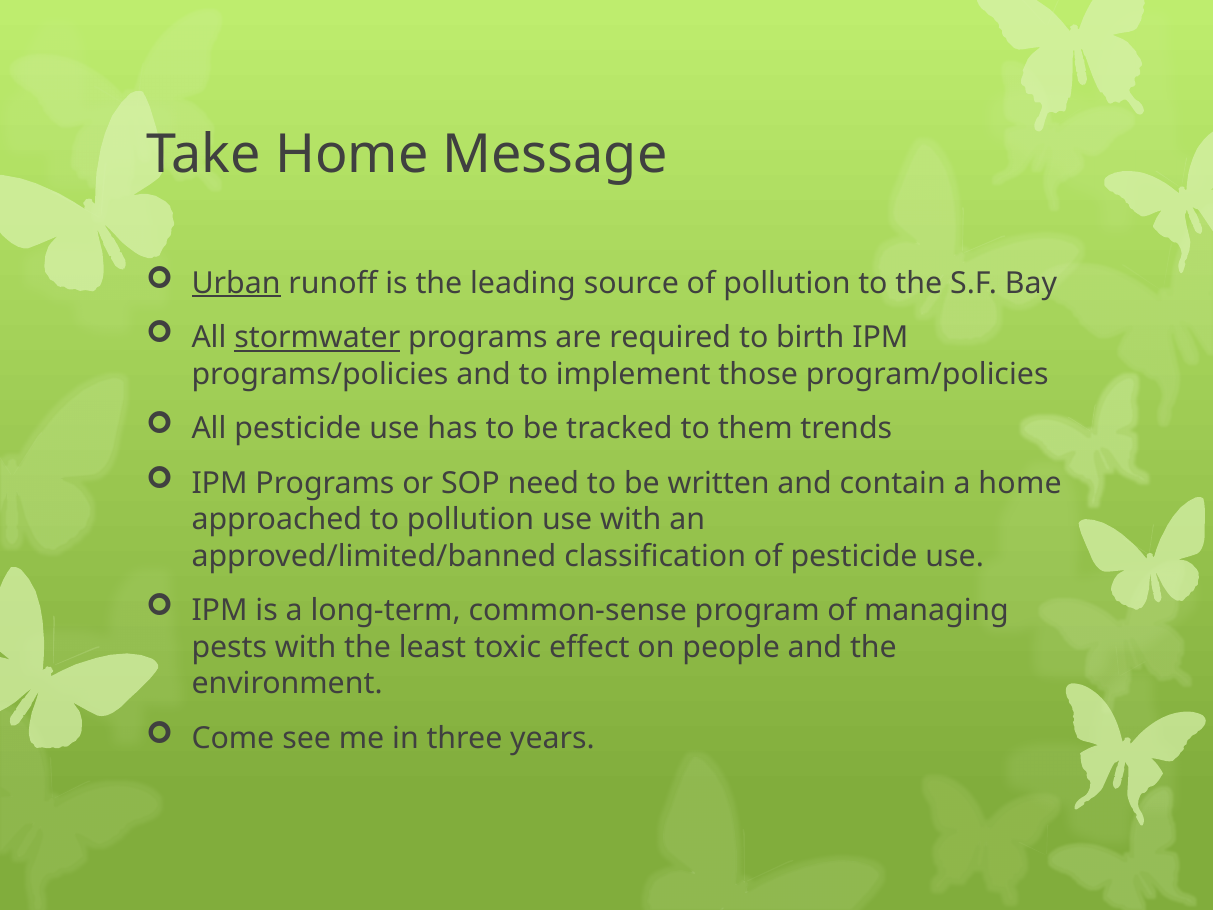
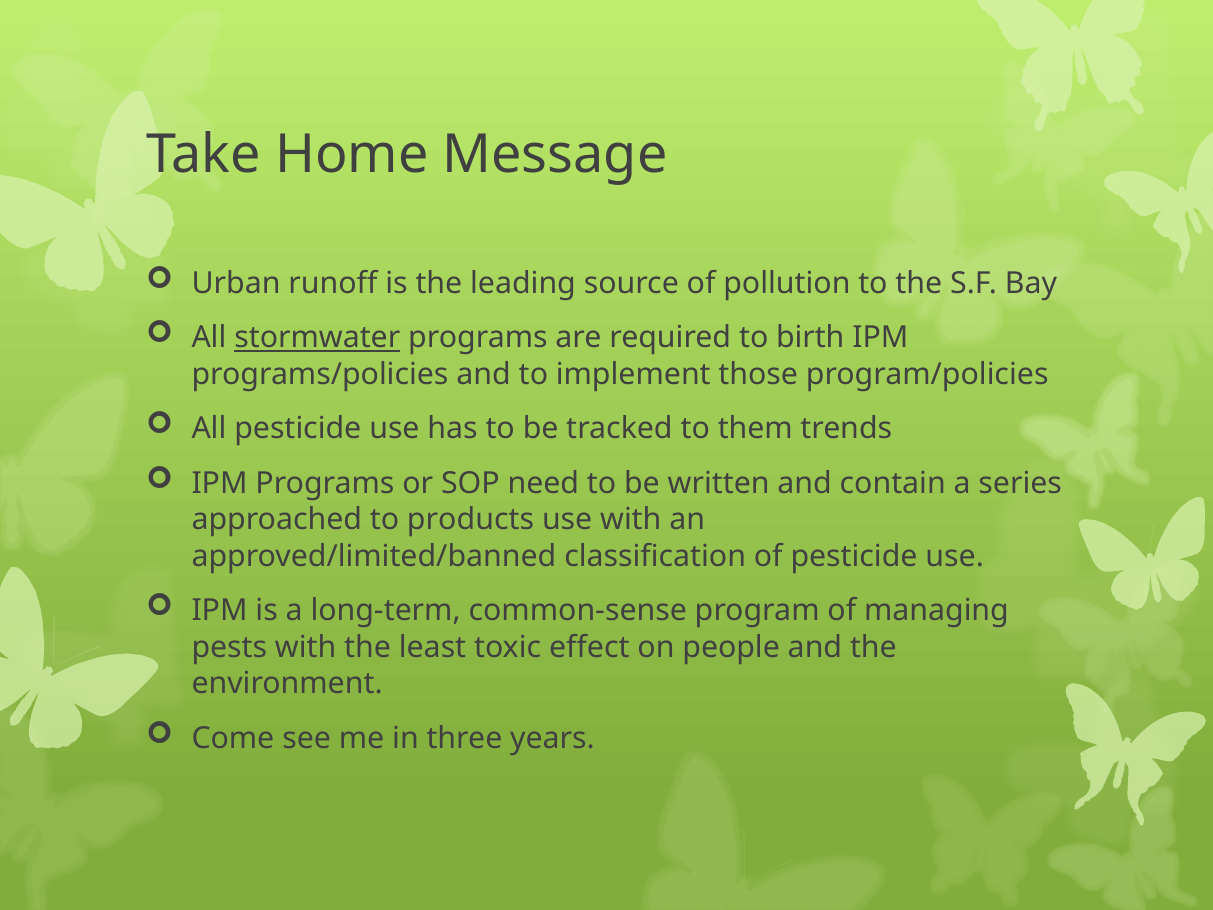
Urban underline: present -> none (236, 283)
a home: home -> series (1020, 483)
to pollution: pollution -> products (471, 520)
